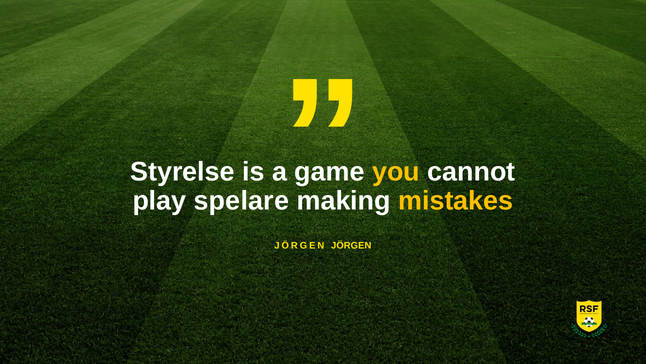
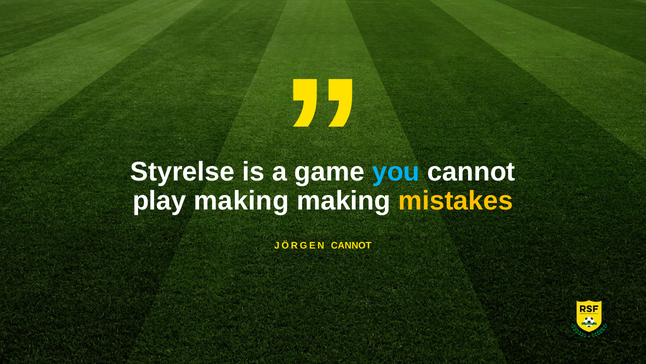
you colour: yellow -> light blue (396, 172)
play spelare: spelare -> making (241, 201)
JÖRGEN JÖRGEN: JÖRGEN -> CANNOT (351, 245)
